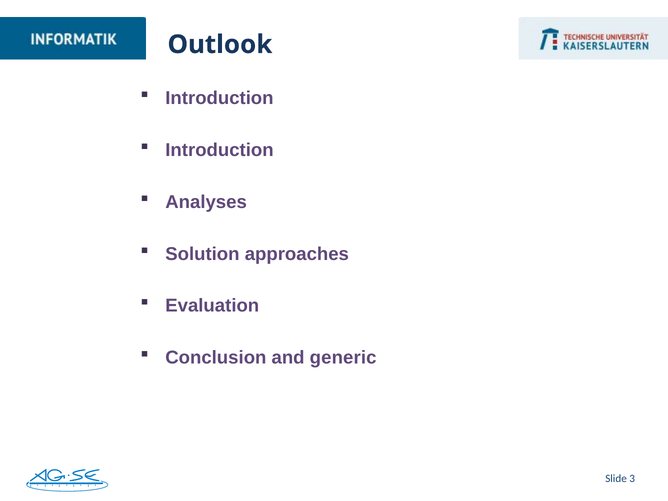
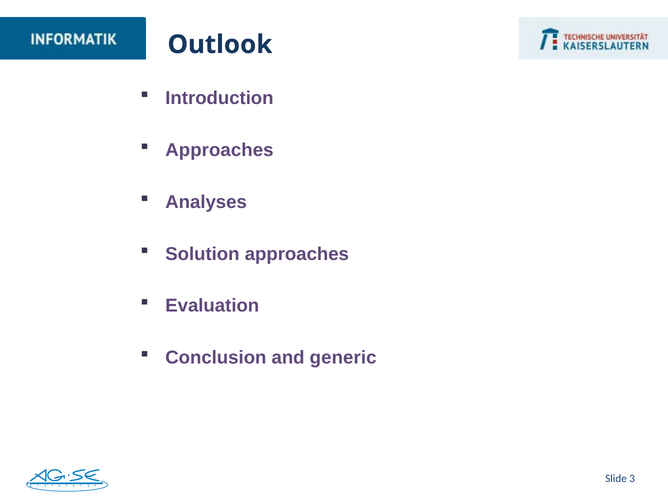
Introduction: Introduction -> Approaches (219, 150)
